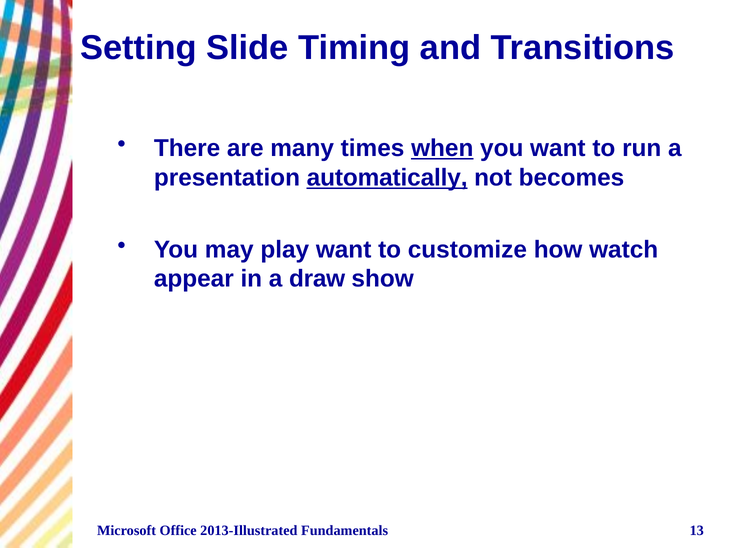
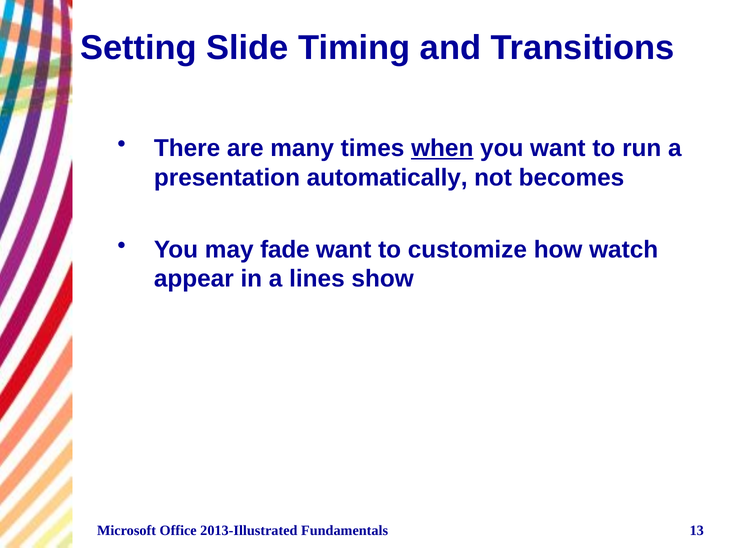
automatically underline: present -> none (387, 178)
play: play -> fade (285, 250)
draw: draw -> lines (317, 279)
